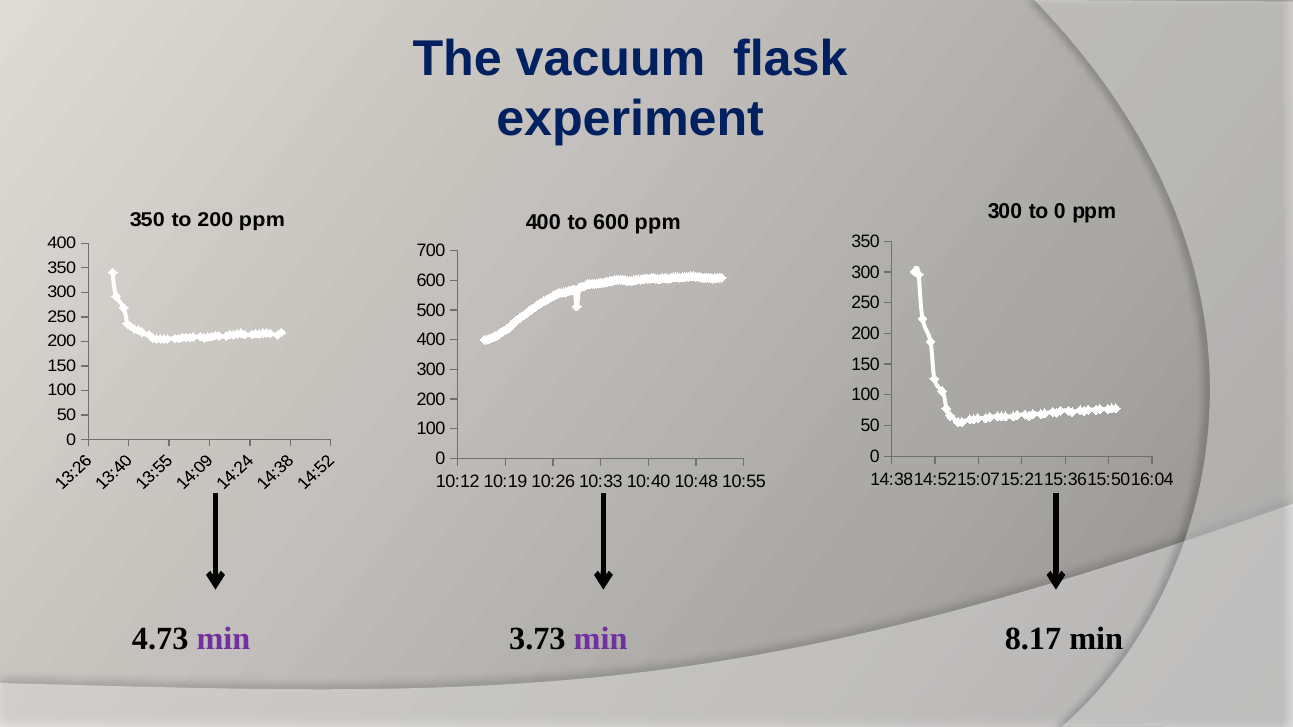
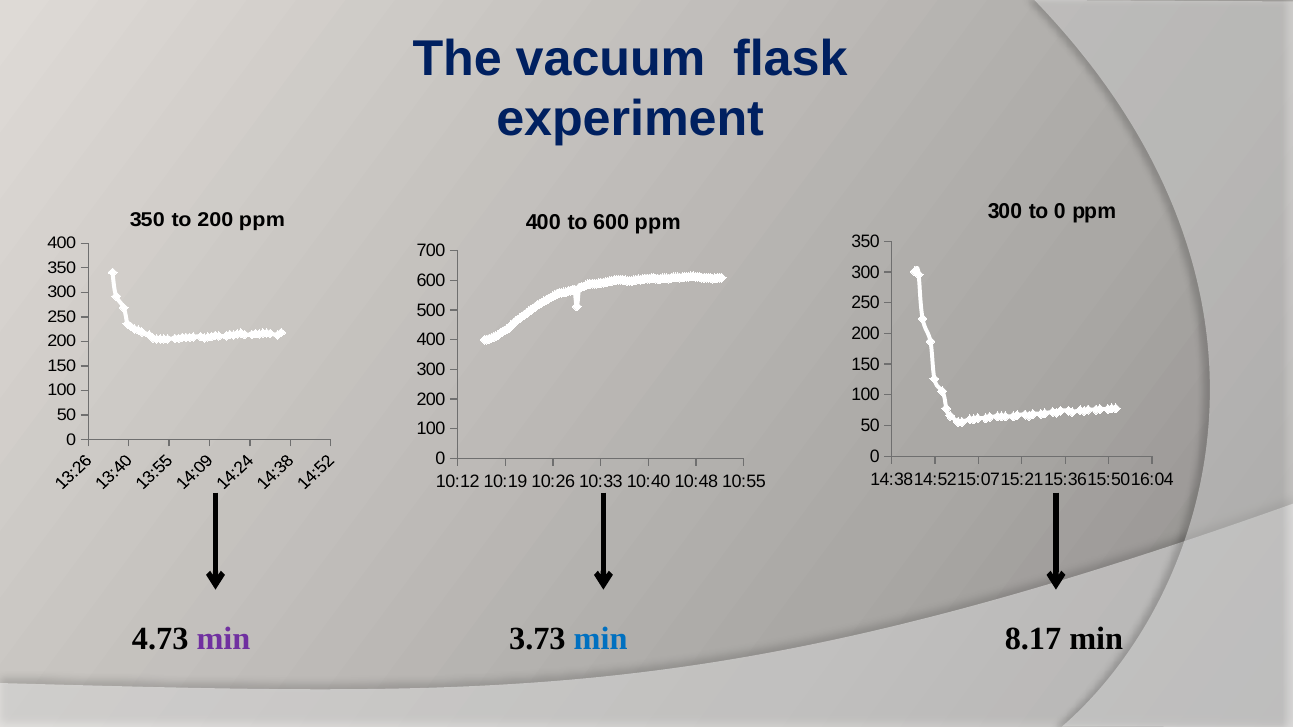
min colour: purple -> blue (601, 639)
